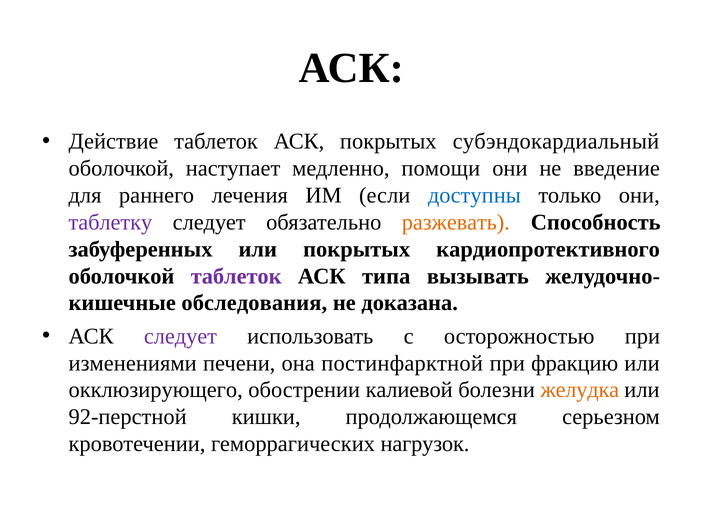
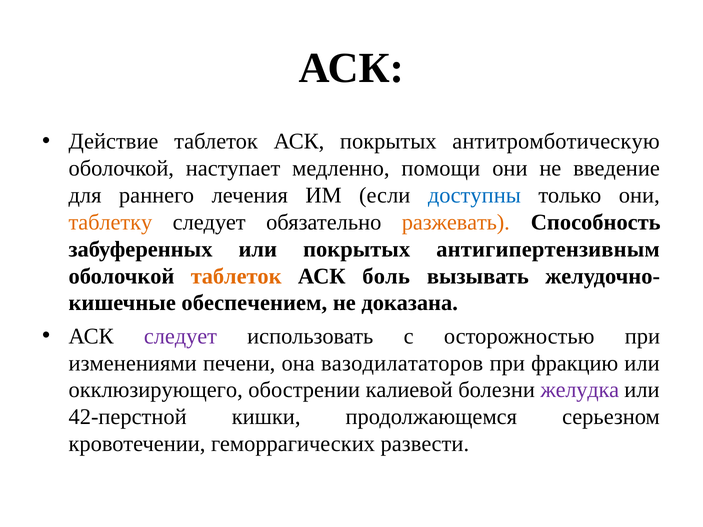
субэндокардиальный: субэндокардиальный -> антитромботическую (556, 142)
таблетку colour: purple -> orange (110, 222)
кардиопротективного: кардиопротективного -> антигипертензивным (548, 249)
таблеток colour: purple -> orange (236, 276)
типа: типа -> боль (386, 276)
обследования: обследования -> обеспечением (254, 303)
постинфарктной: постинфарктной -> вазодилататоров (402, 363)
желудка colour: orange -> purple (580, 390)
92-перстной: 92-перстной -> 42-перстной (128, 417)
нагрузок: нагрузок -> развести (425, 444)
